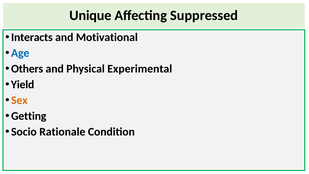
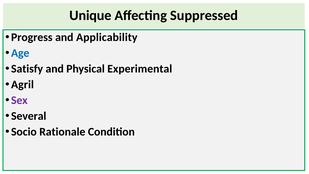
Interacts: Interacts -> Progress (32, 37)
Motivational: Motivational -> Applicability (107, 37)
Others: Others -> Satisfy (27, 69)
Yield: Yield -> Agril (22, 84)
Sex colour: orange -> purple (19, 100)
Getting: Getting -> Several (29, 116)
